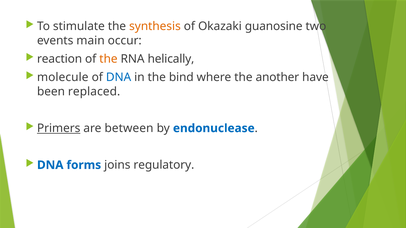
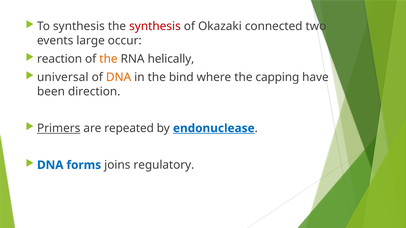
To stimulate: stimulate -> synthesis (79, 26)
synthesis colour: orange -> red (155, 26)
guanosine: guanosine -> connected (274, 26)
main: main -> large (91, 41)
molecule: molecule -> universal (63, 77)
DNA colour: blue -> orange (119, 77)
another: another -> capping (277, 77)
replaced: replaced -> direction (94, 92)
between: between -> repeated (129, 128)
endonuclease underline: none -> present (214, 128)
